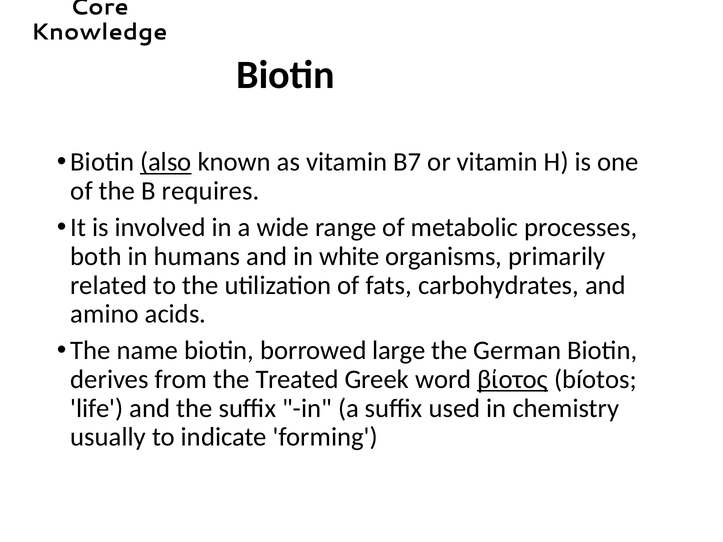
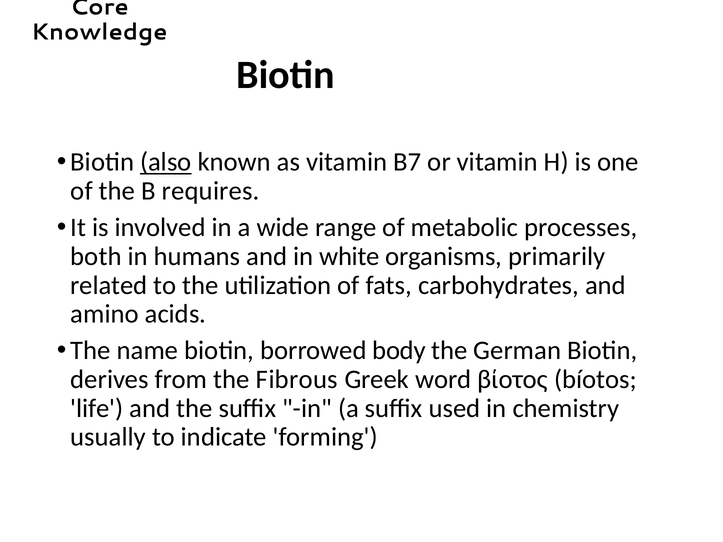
large: large -> body (399, 351)
Treated: Treated -> Fibrous (297, 380)
βίοτος underline: present -> none (513, 380)
